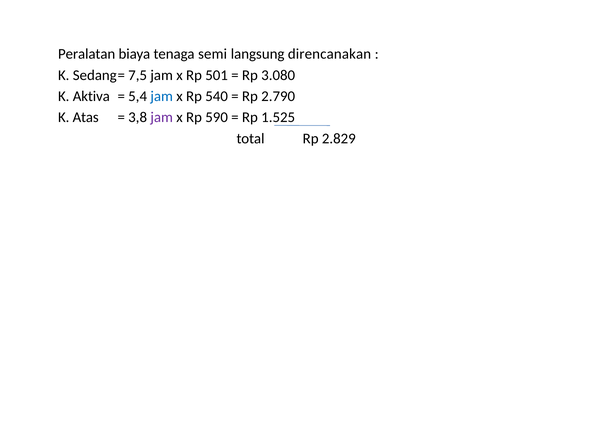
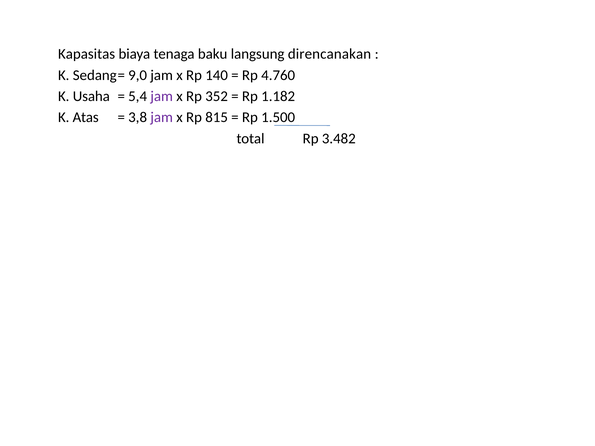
Peralatan: Peralatan -> Kapasitas (87, 54)
semi: semi -> baku (213, 54)
7,5: 7,5 -> 9,0 (138, 75)
501: 501 -> 140 (217, 75)
3.080: 3.080 -> 4.760 (278, 75)
Aktiva: Aktiva -> Usaha (91, 96)
jam colour: blue -> purple (162, 96)
540: 540 -> 352 (217, 96)
2.790: 2.790 -> 1.182 (278, 96)
590: 590 -> 815 (217, 117)
1.525: 1.525 -> 1.500 (278, 117)
2.829: 2.829 -> 3.482 (339, 139)
